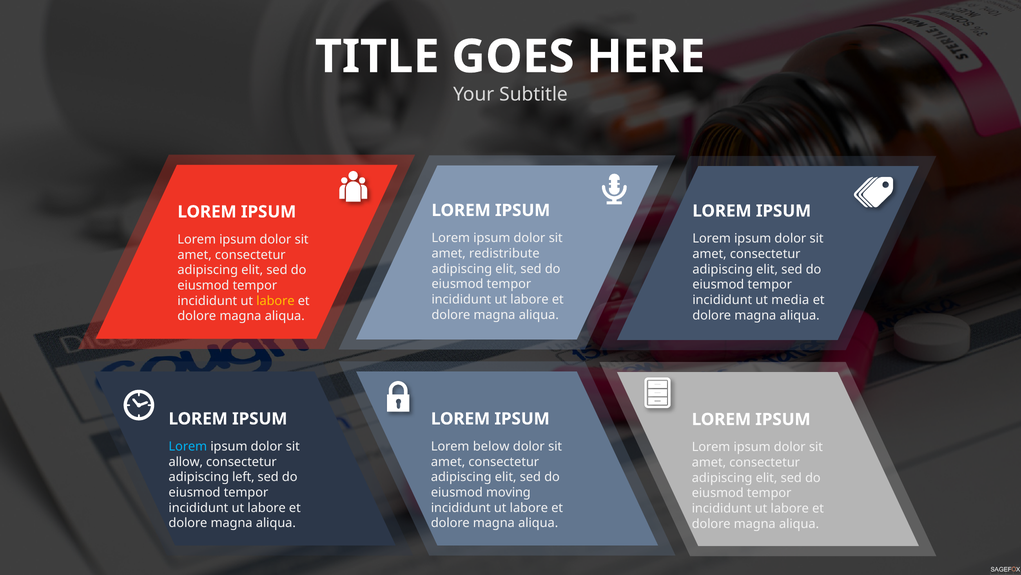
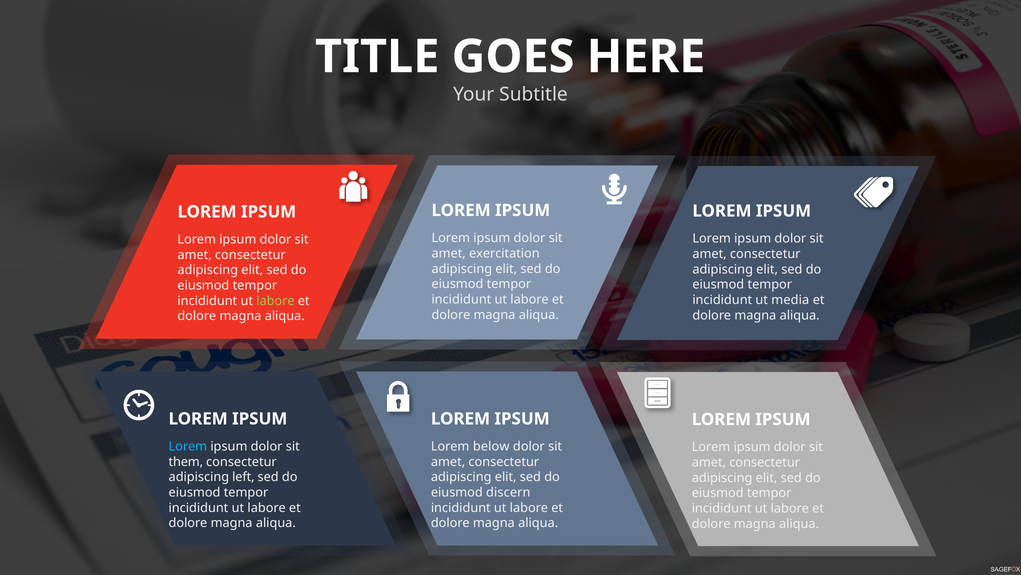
redistribute: redistribute -> exercitation (504, 253)
labore colour: yellow -> light green (275, 301)
allow: allow -> them (186, 461)
moving: moving -> discern (508, 492)
